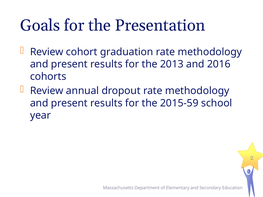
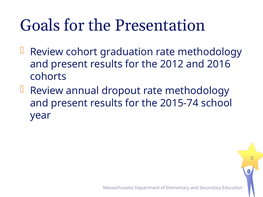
2013: 2013 -> 2012 (172, 64)
2015-59: 2015-59 -> 2015-74 (179, 103)
